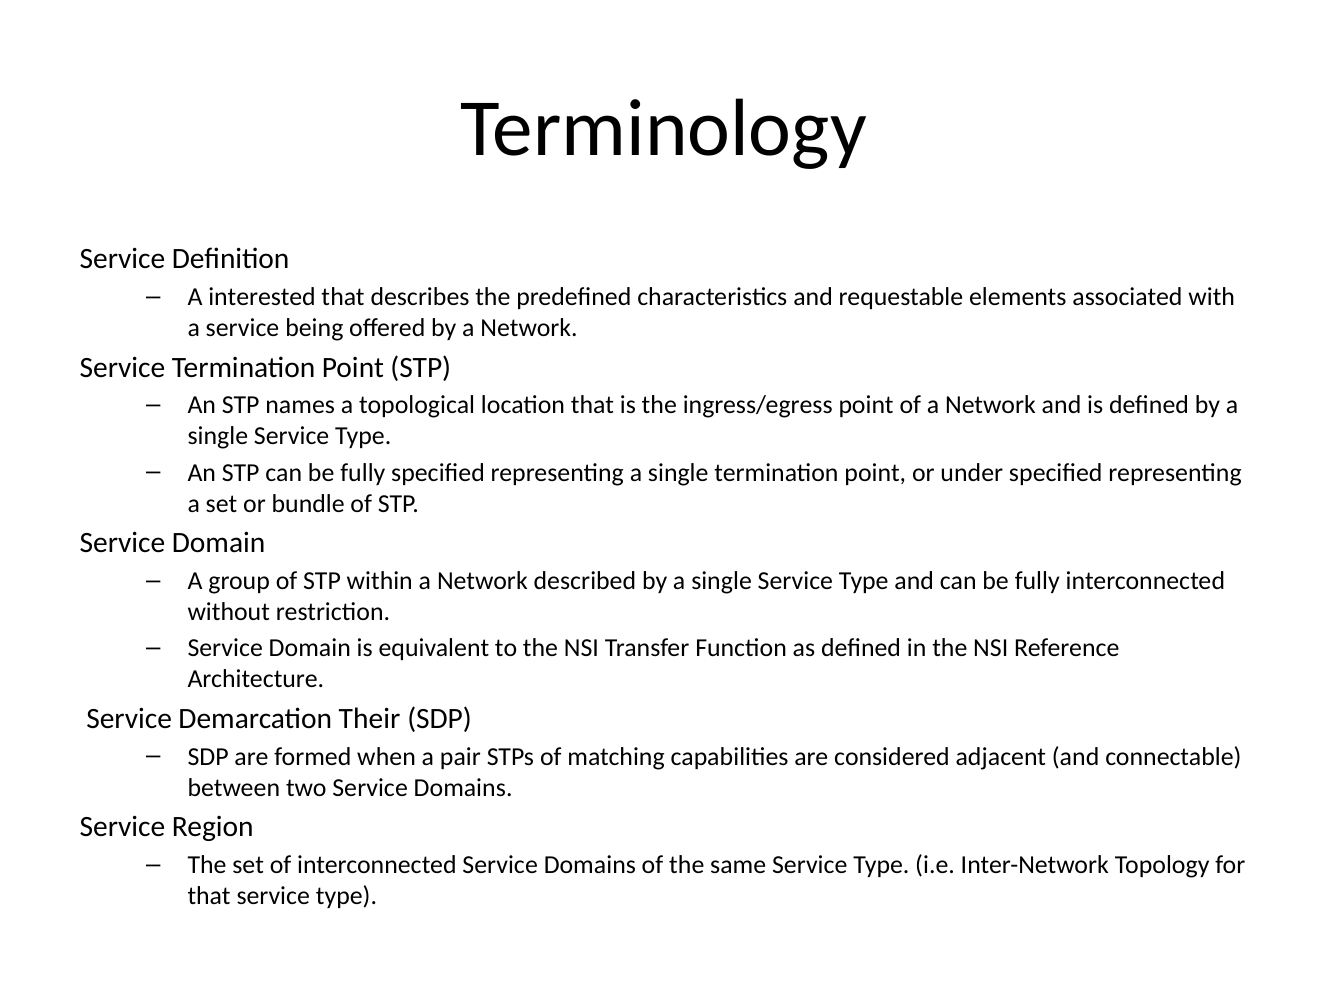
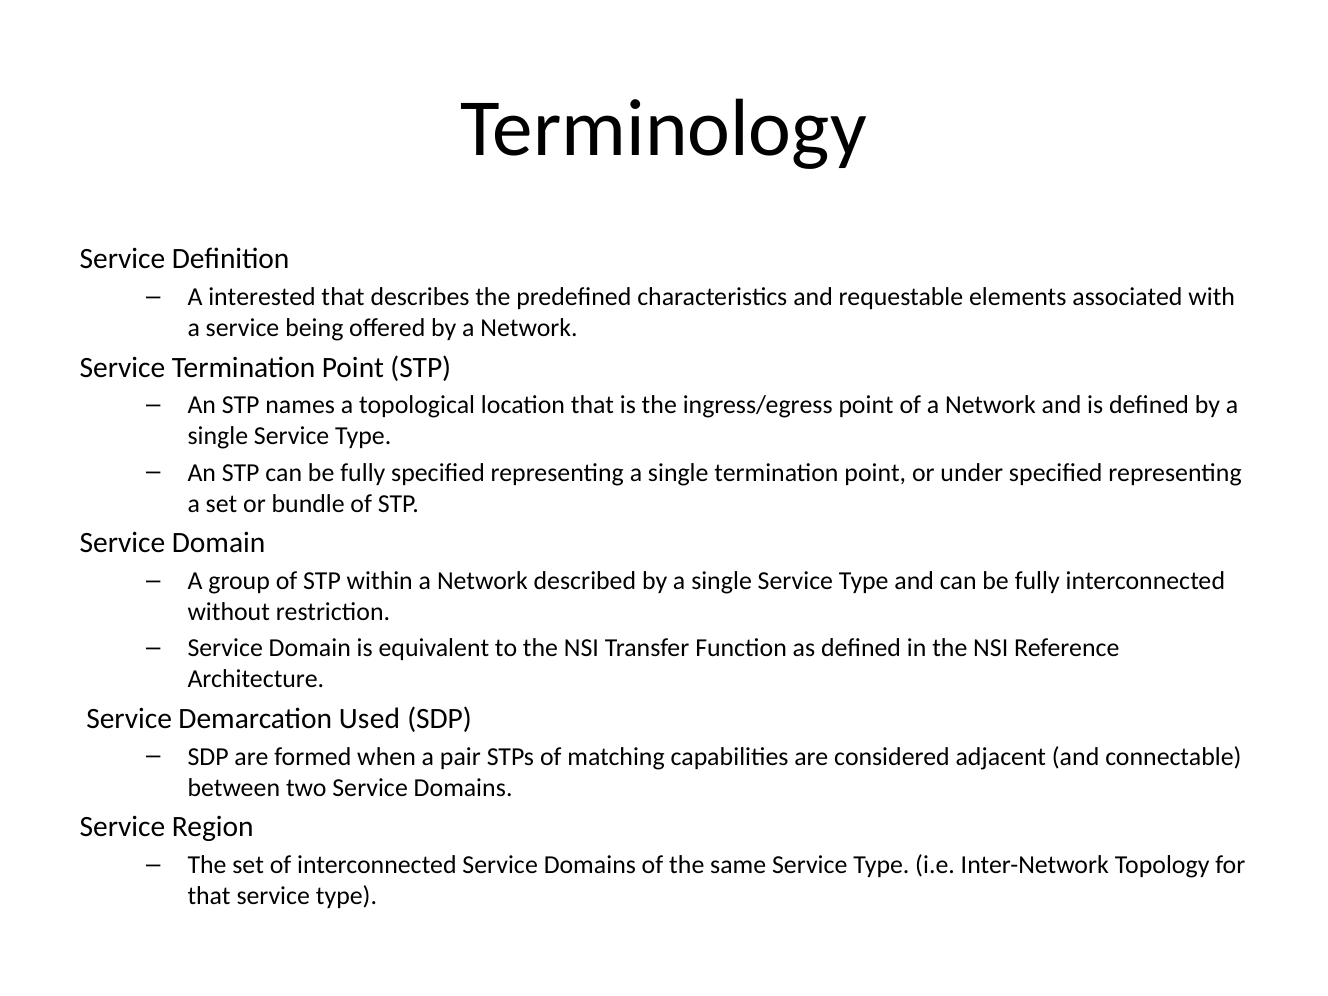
Their: Their -> Used (369, 719)
